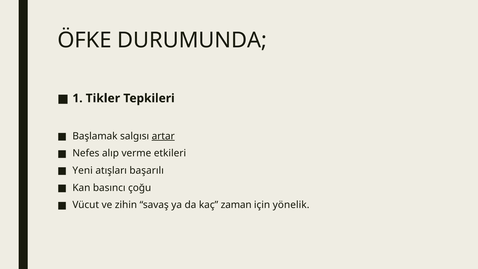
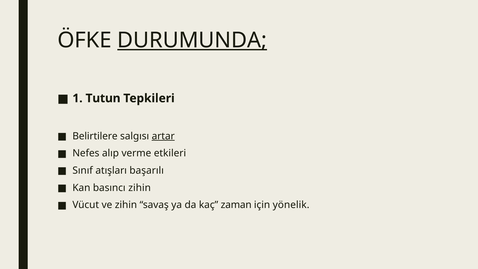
DURUMUNDA underline: none -> present (192, 40)
Tikler: Tikler -> Tutun (103, 98)
Başlamak: Başlamak -> Belirtilere (95, 136)
Yeni: Yeni -> Sınıf (83, 170)
basıncı çoğu: çoğu -> zihin (140, 188)
